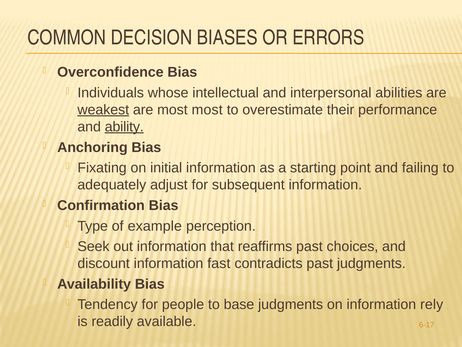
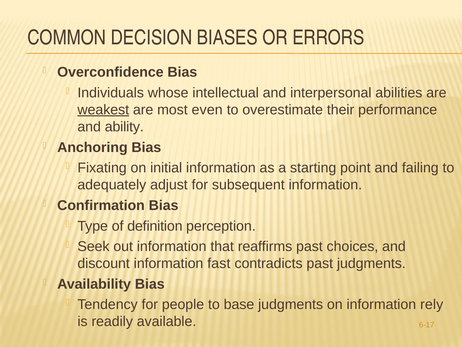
most most: most -> even (207, 110)
ability underline: present -> none (124, 127)
example: example -> definition (155, 226)
